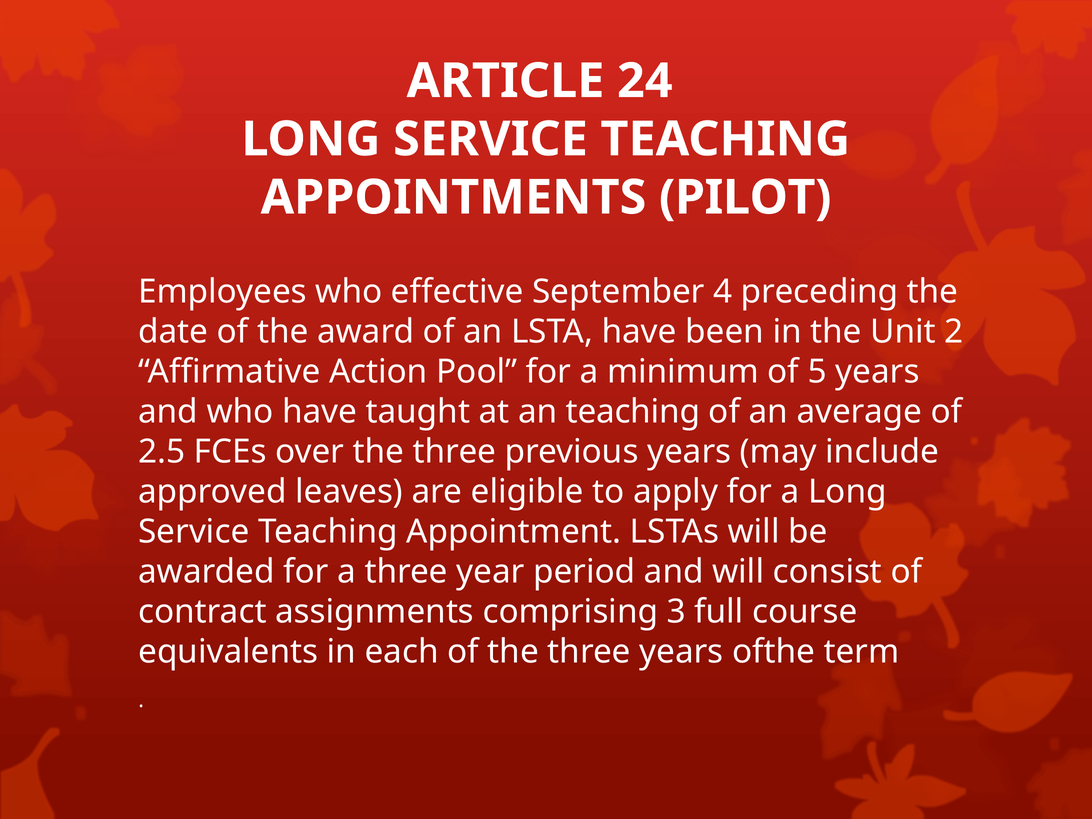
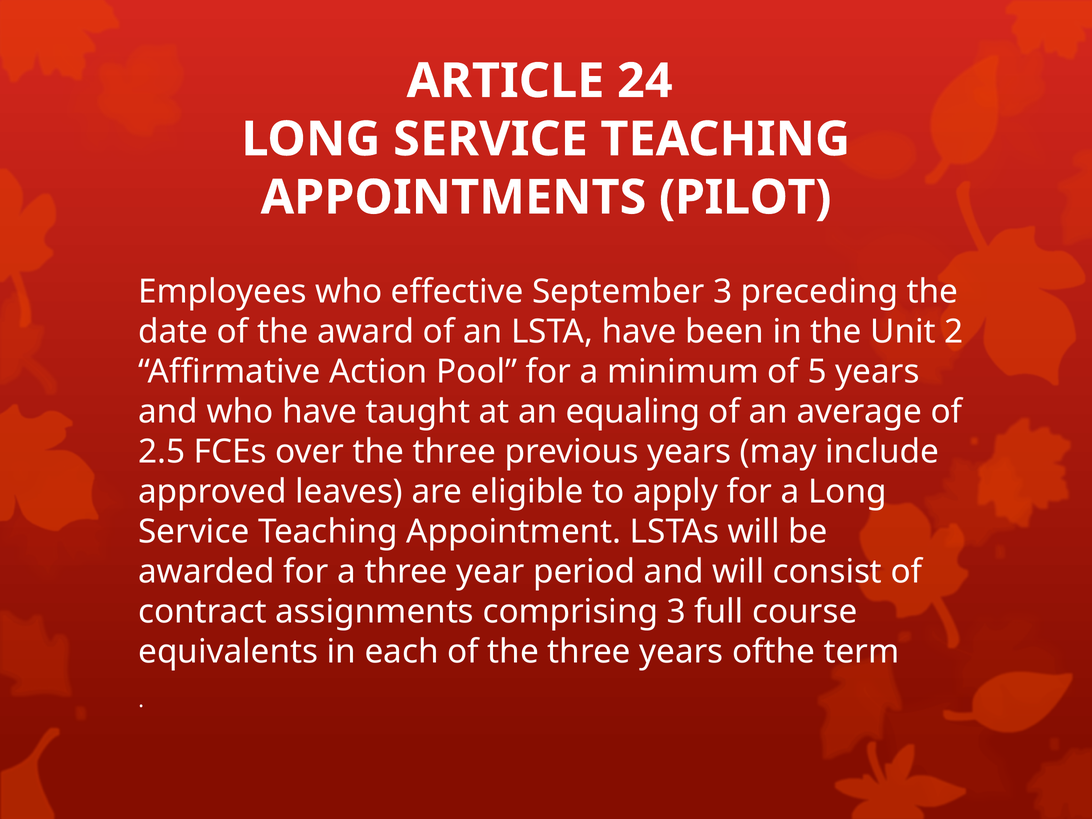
September 4: 4 -> 3 (723, 292)
an teaching: teaching -> equaling (633, 412)
